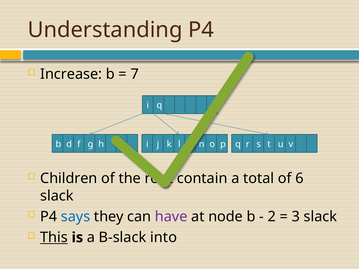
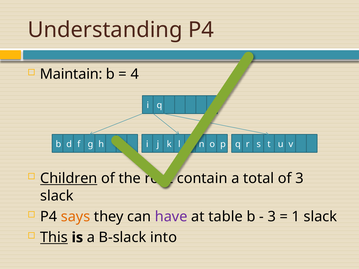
Increase: Increase -> Maintain (71, 74)
7: 7 -> 4 (135, 74)
Children underline: none -> present (69, 179)
of 6: 6 -> 3 (300, 179)
says colour: blue -> orange (76, 217)
node: node -> table (226, 217)
2: 2 -> 3 (272, 217)
3: 3 -> 1 (296, 217)
